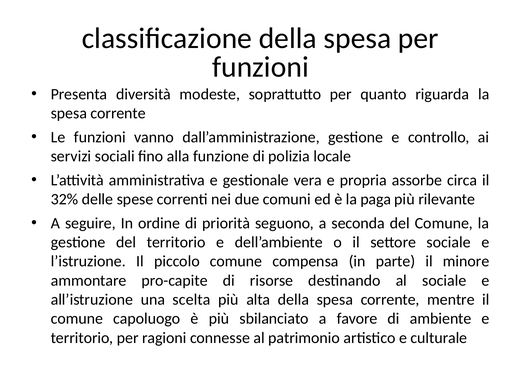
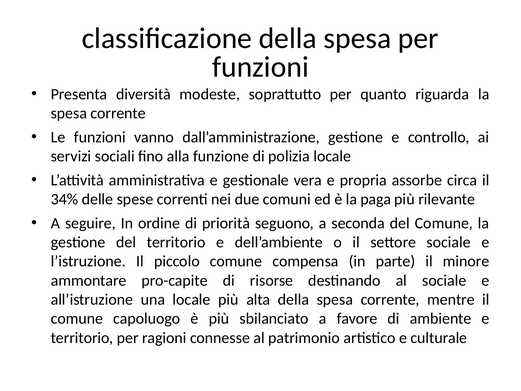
32%: 32% -> 34% (65, 199)
una scelta: scelta -> locale (192, 299)
